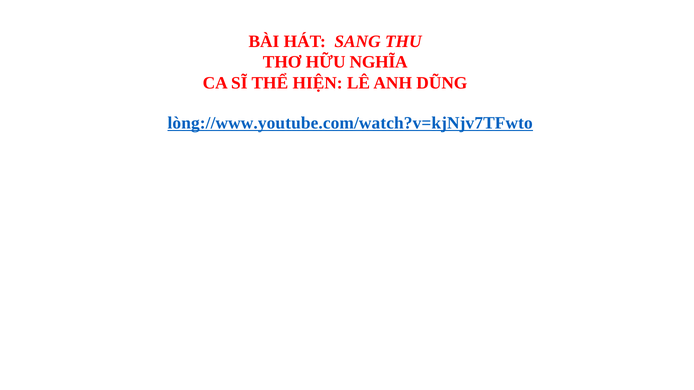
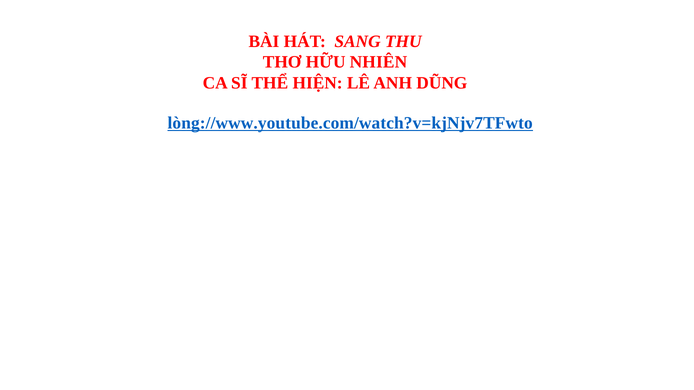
NGHĨA: NGHĨA -> NHIÊN (378, 62)
